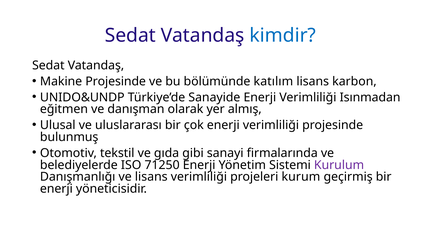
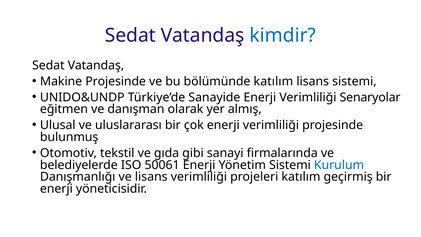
lisans karbon: karbon -> sistemi (354, 81)
Isınmadan: Isınmadan -> Senaryolar (370, 97)
71250: 71250 -> 50061 (162, 165)
Kurulum colour: purple -> blue (339, 165)
projeleri kurum: kurum -> katılım (301, 177)
